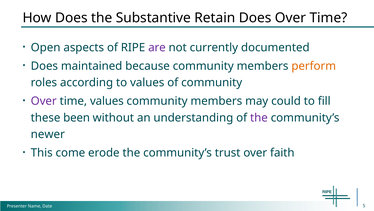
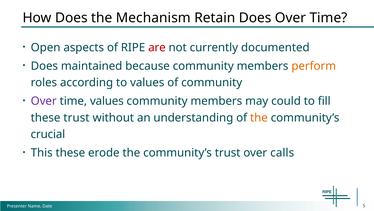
Substantive: Substantive -> Mechanism (153, 18)
are colour: purple -> red (157, 47)
these been: been -> trust (76, 117)
the colour: purple -> orange (259, 117)
newer: newer -> crucial (48, 134)
This come: come -> these (70, 152)
faith: faith -> calls (282, 152)
